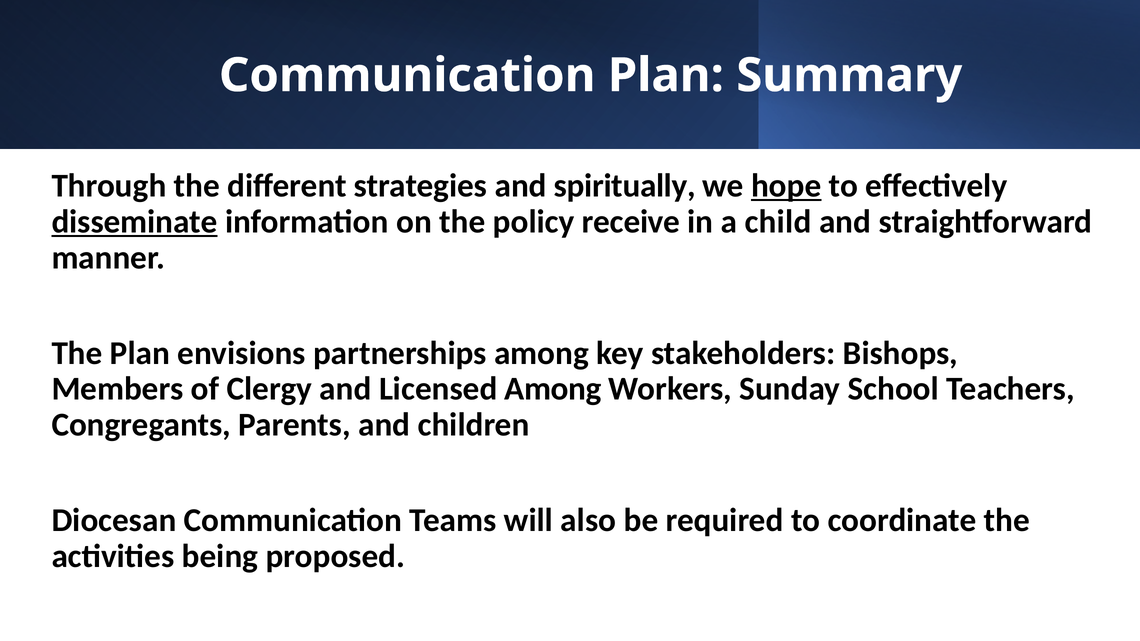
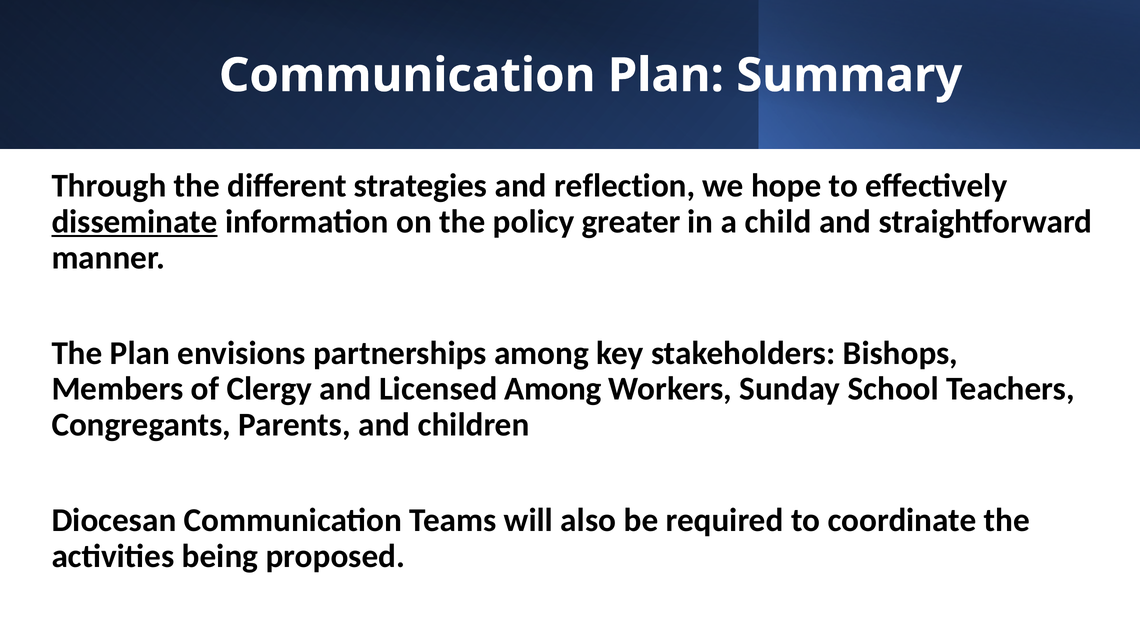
spiritually: spiritually -> reflection (625, 186)
hope underline: present -> none (786, 186)
receive: receive -> greater (631, 222)
